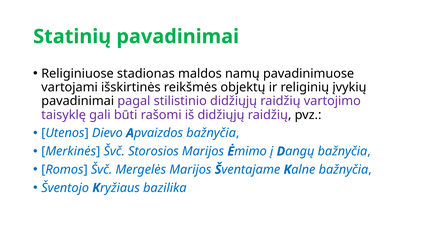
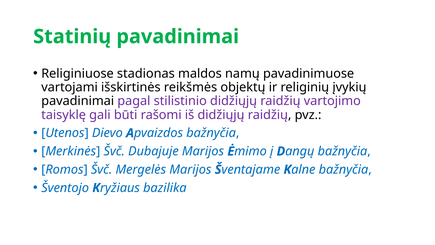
Storosios: Storosios -> Dubajuje (153, 151)
